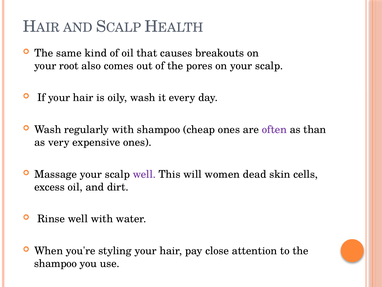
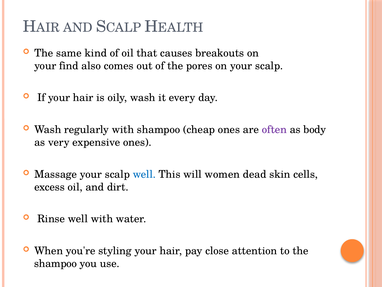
root: root -> find (69, 66)
than: than -> body (315, 129)
well colour: purple -> blue (144, 174)
